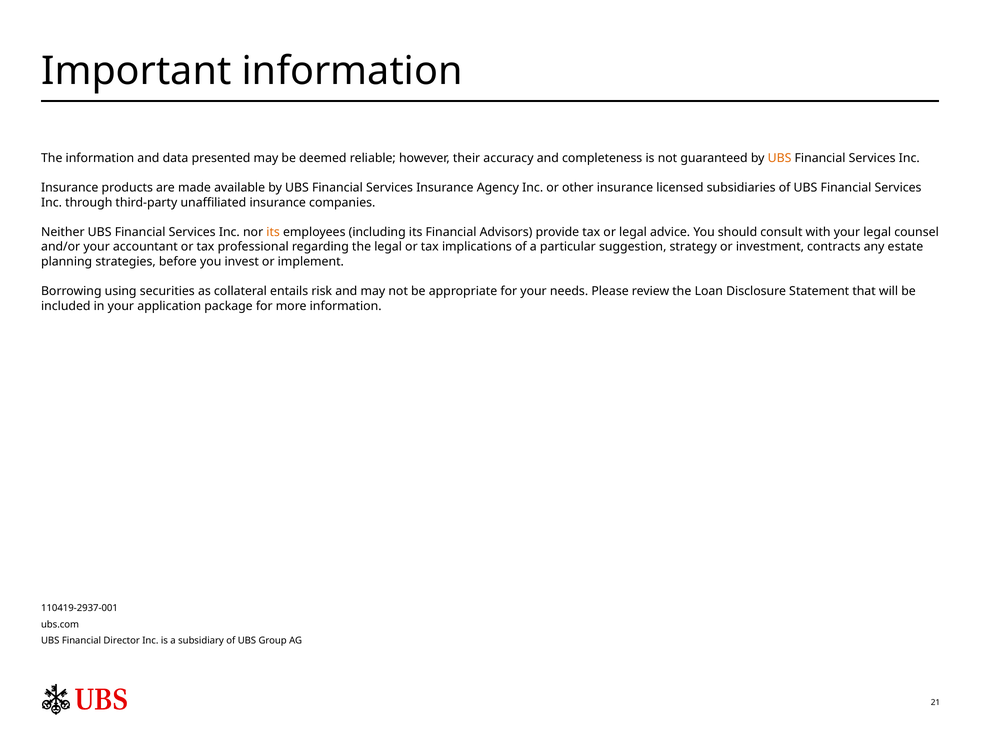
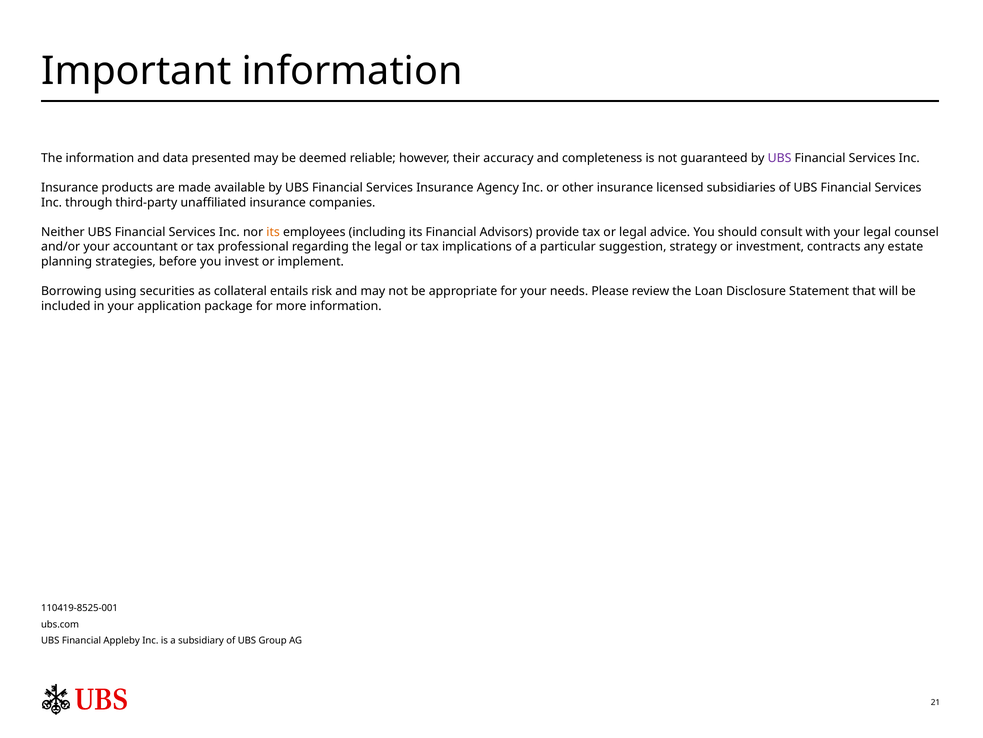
UBS colour: orange -> purple (780, 158)
110419-2937-001: 110419-2937-001 -> 110419-8525-001 (79, 607)
Director: Director -> Appleby (122, 640)
